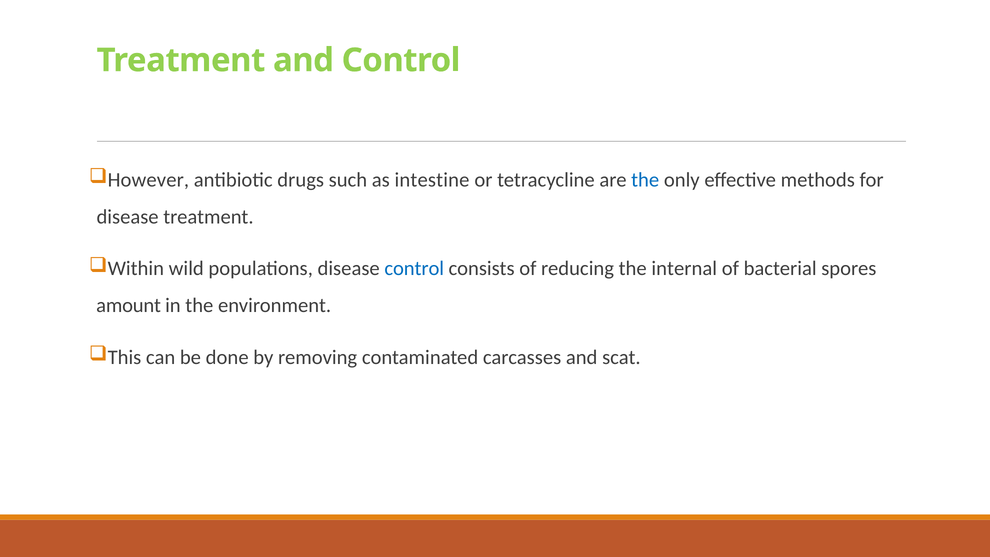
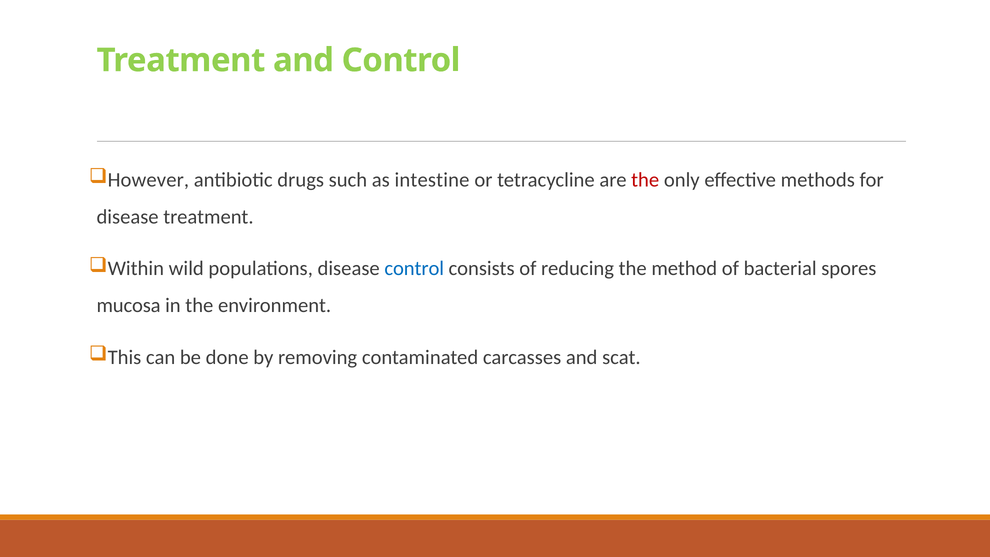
the colour: blue -> red (645, 180)
internal: internal -> method (684, 268)
amount: amount -> mucosa (129, 306)
